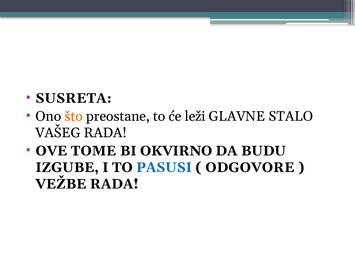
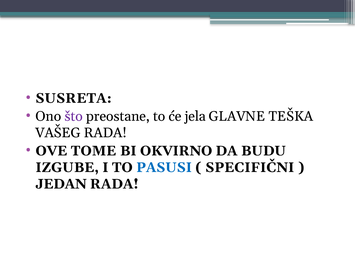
što colour: orange -> purple (74, 116)
leži: leži -> jela (195, 116)
STALO: STALO -> TEŠKA (291, 116)
ODGOVORE: ODGOVORE -> SPECIFIČNI (250, 168)
VEŽBE: VEŽBE -> JEDAN (61, 184)
